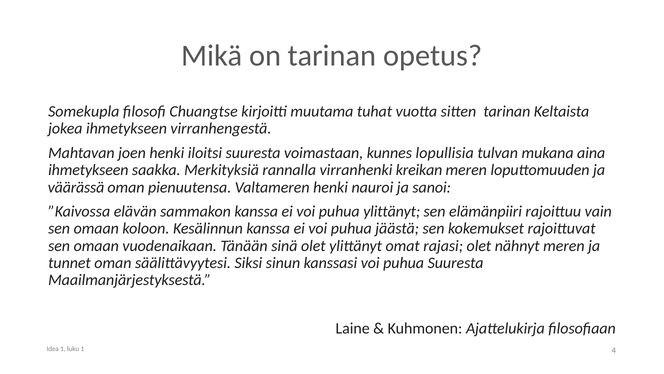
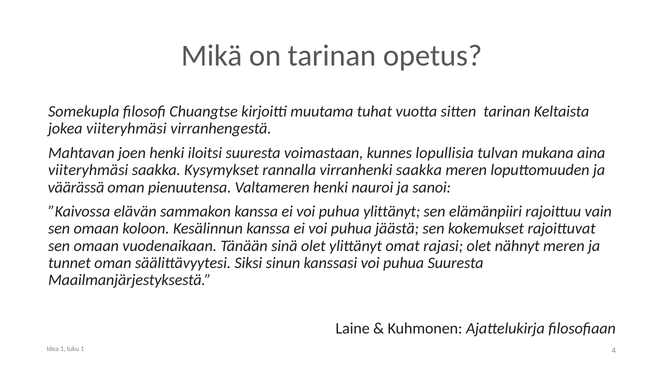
jokea ihmetykseen: ihmetykseen -> viiteryhmäsi (126, 129)
ihmetykseen: ihmetykseen -> viiteryhmäsi (88, 170)
Merkityksiä: Merkityksiä -> Kysymykset (222, 170)
virranhenki kreikan: kreikan -> saakka (419, 170)
